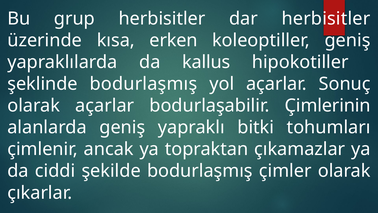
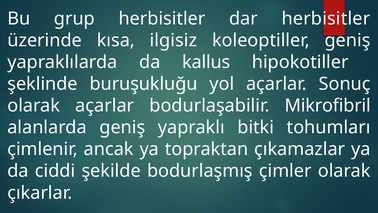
erken: erken -> ilgisiz (173, 40)
şeklinde bodurlaşmış: bodurlaşmış -> buruşukluğu (144, 84)
Çimlerinin: Çimlerinin -> Mikrofibril (328, 105)
